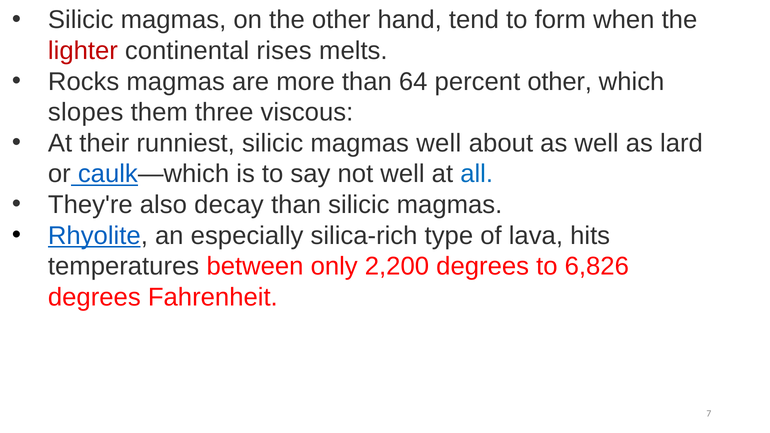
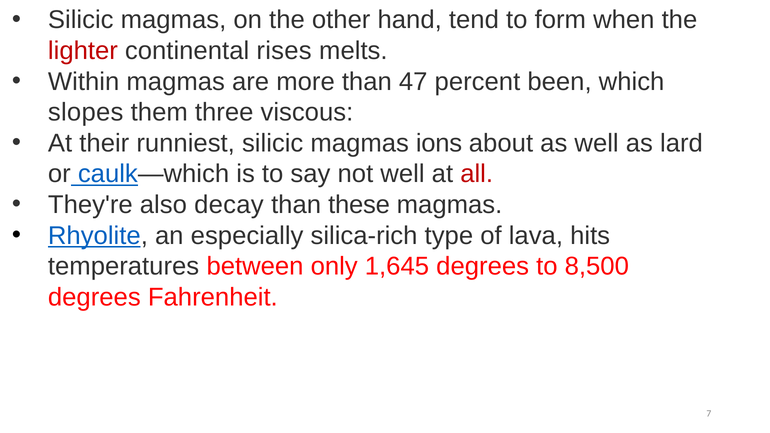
Rocks: Rocks -> Within (84, 82)
64: 64 -> 47 (413, 82)
percent other: other -> been (560, 82)
magmas well: well -> ions (439, 143)
all colour: blue -> red (477, 174)
than silicic: silicic -> these (359, 205)
2,200: 2,200 -> 1,645 (397, 266)
6,826: 6,826 -> 8,500 (597, 266)
